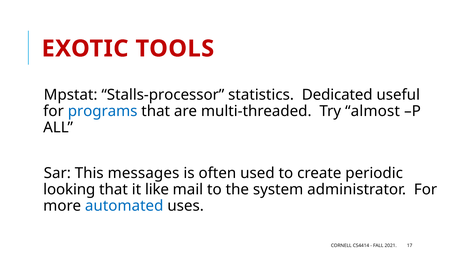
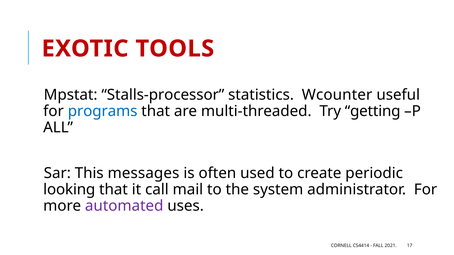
Dedicated: Dedicated -> Wcounter (337, 95)
almost: almost -> getting (373, 111)
like: like -> call (157, 190)
automated colour: blue -> purple (124, 206)
